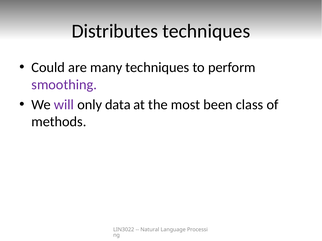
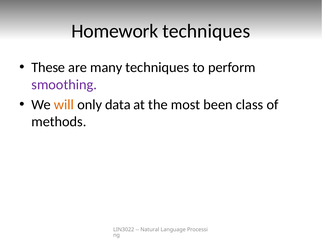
Distributes: Distributes -> Homework (115, 31)
Could: Could -> These (48, 68)
will colour: purple -> orange (64, 105)
